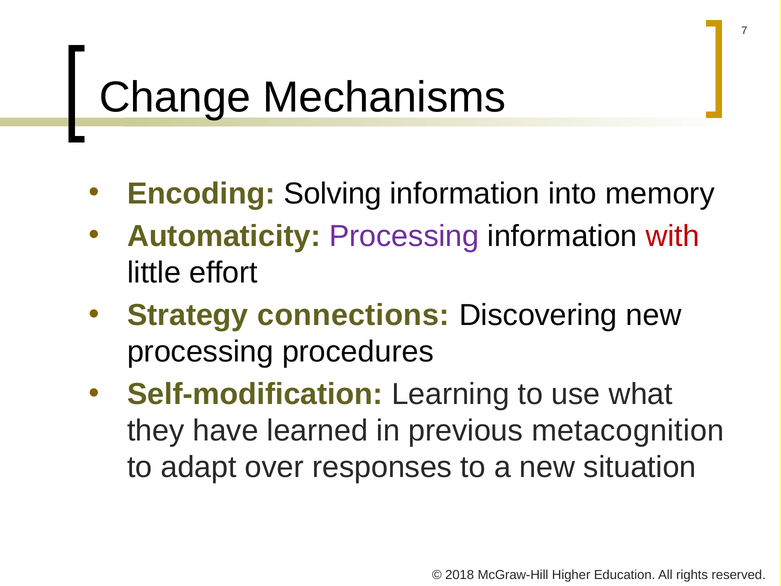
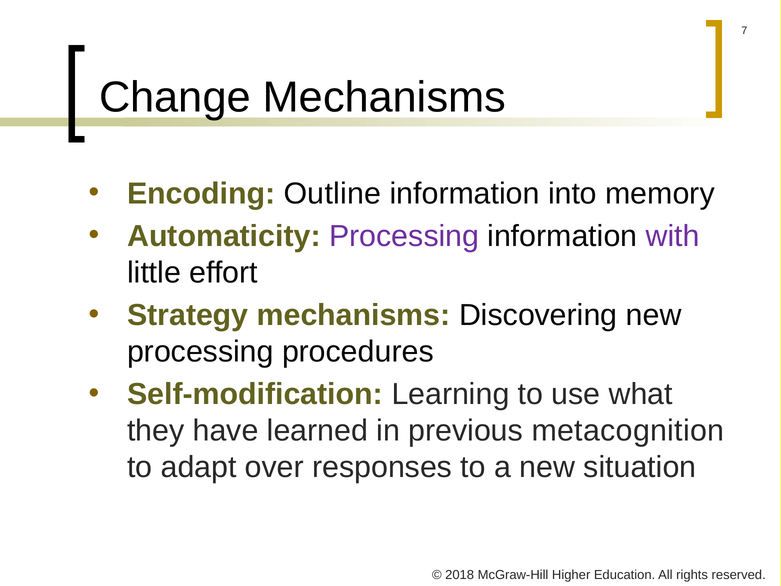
Solving: Solving -> Outline (332, 193)
with colour: red -> purple (673, 236)
Strategy connections: connections -> mechanisms (354, 315)
